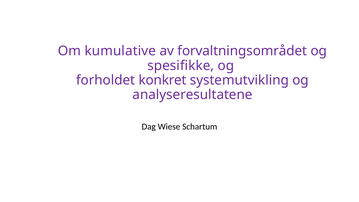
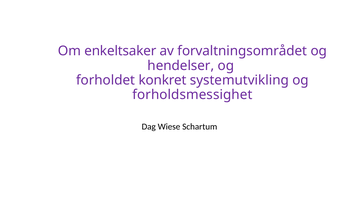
kumulative: kumulative -> enkeltsaker (120, 51)
spesifikke: spesifikke -> hendelser (181, 66)
analyseresultatene: analyseresultatene -> forholdsmessighet (192, 95)
